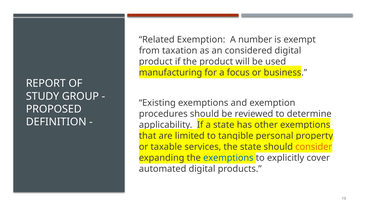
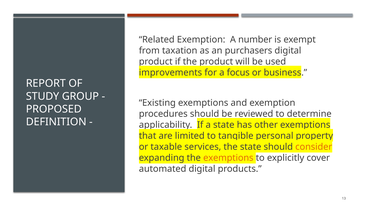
considered: considered -> purchasers (249, 51)
manufacturing: manufacturing -> improvements (170, 73)
exemptions colour: blue -> orange (228, 158)
